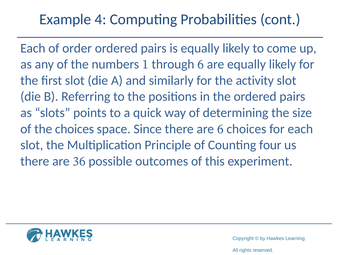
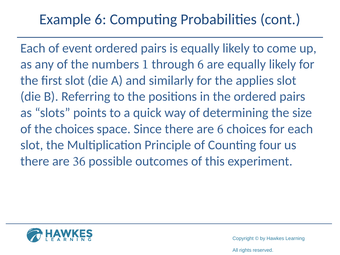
Example 4: 4 -> 6 (101, 19)
order: order -> event (77, 48)
activity: activity -> applies (255, 80)
